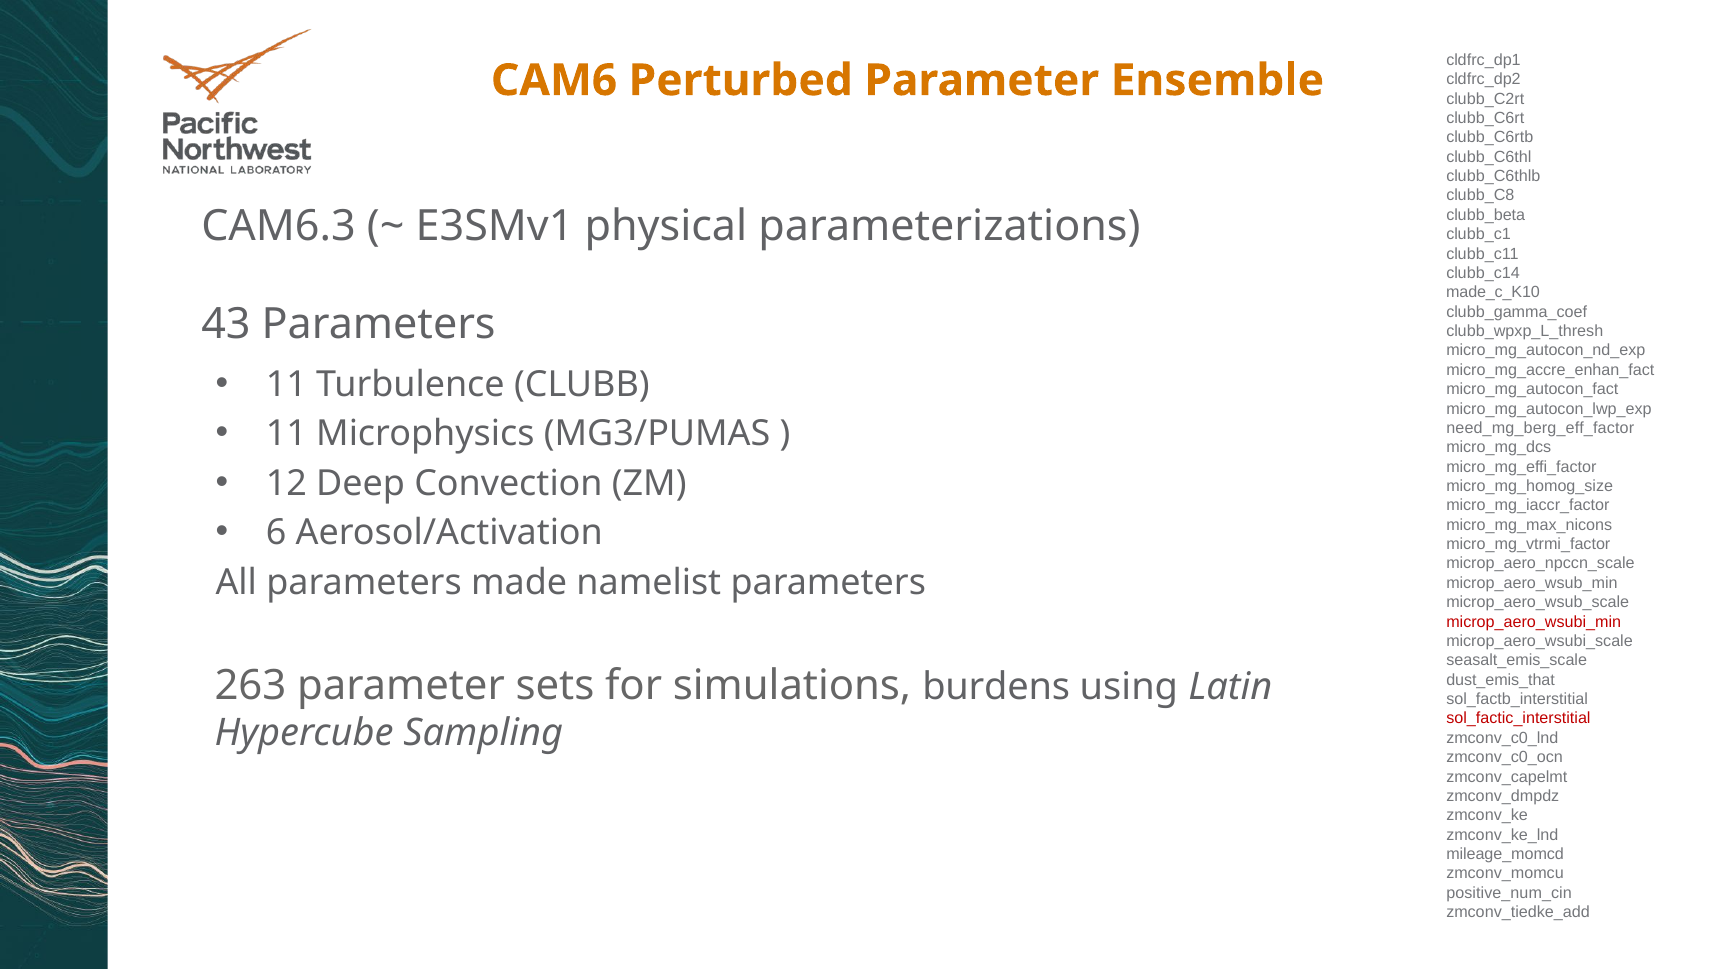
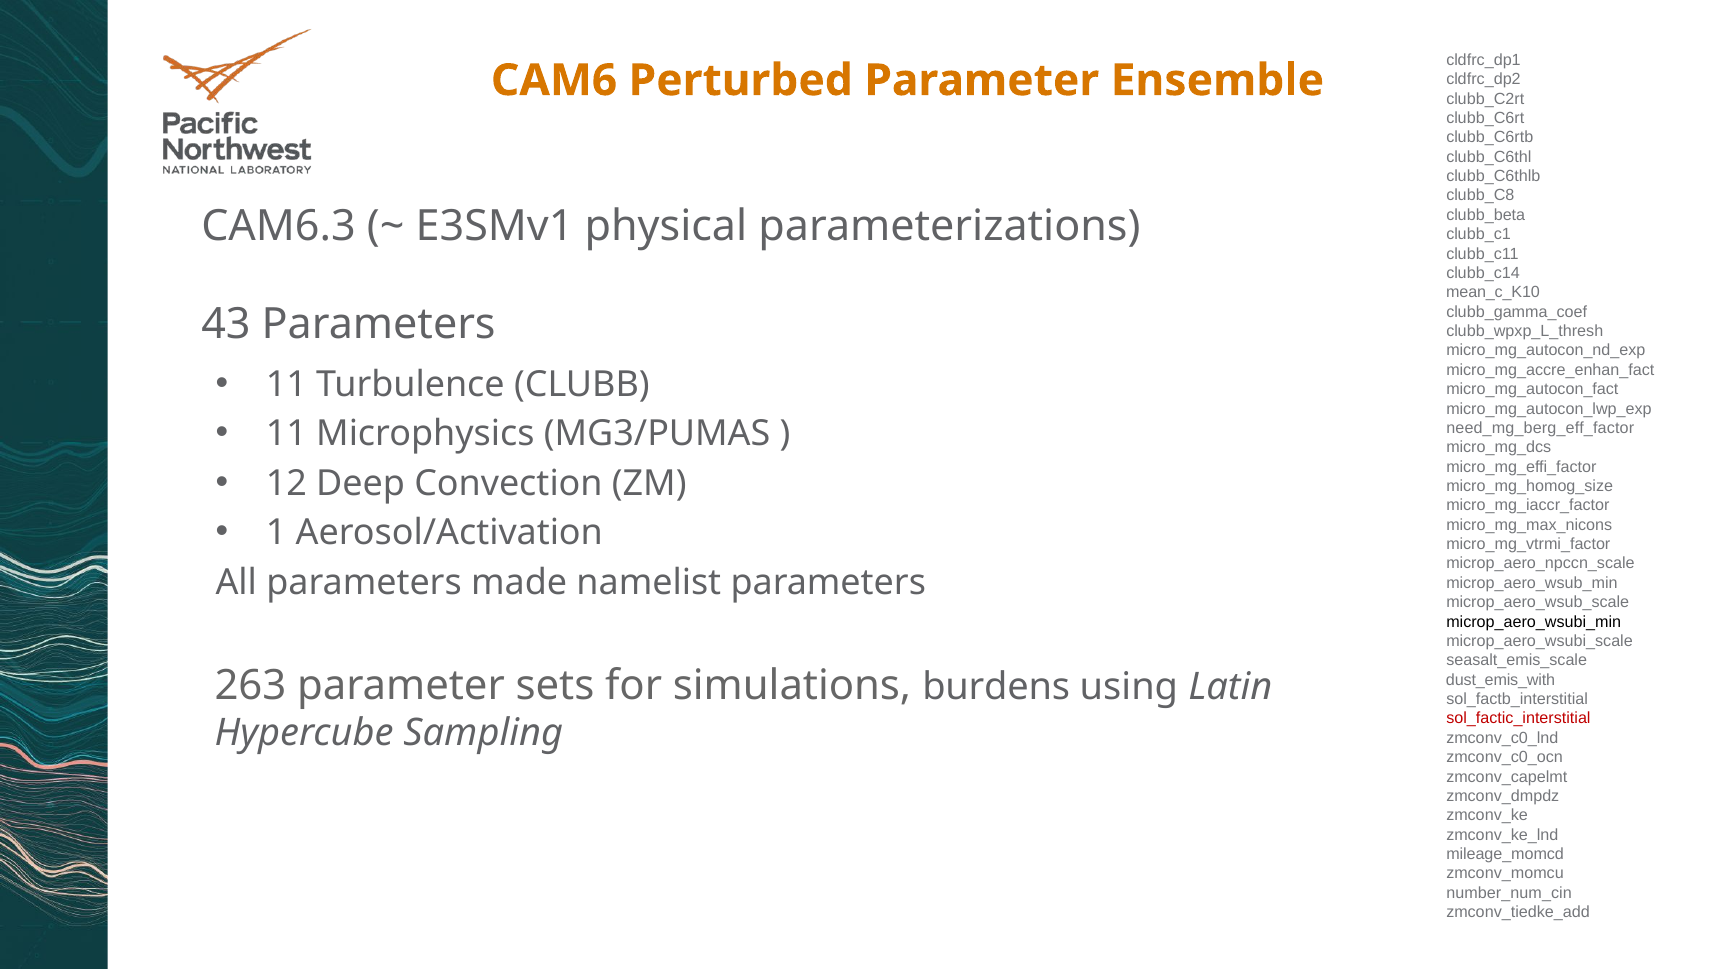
made_c_K10: made_c_K10 -> mean_c_K10 (1493, 293)
6: 6 -> 1 (276, 533)
microp_aero_wsubi_min colour: red -> black (1534, 622)
dust_emis_that: dust_emis_that -> dust_emis_with (1501, 680)
positive_num_cin: positive_num_cin -> number_num_cin (1509, 893)
